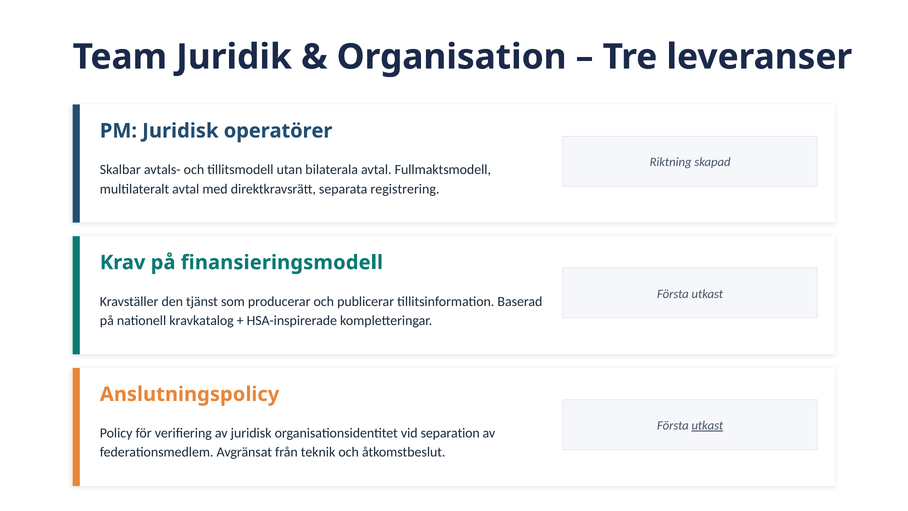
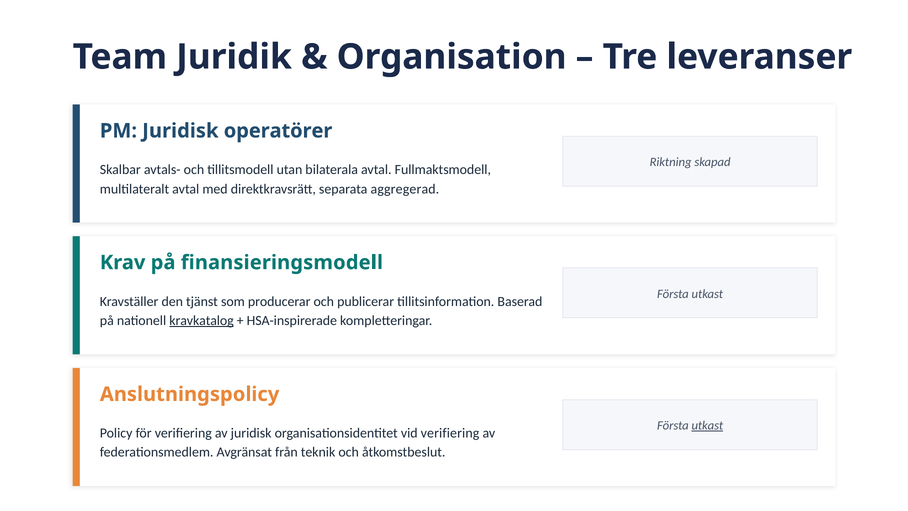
registrering: registrering -> aggregerad (405, 189)
kravkatalog underline: none -> present (202, 320)
vid separation: separation -> verifiering (450, 433)
